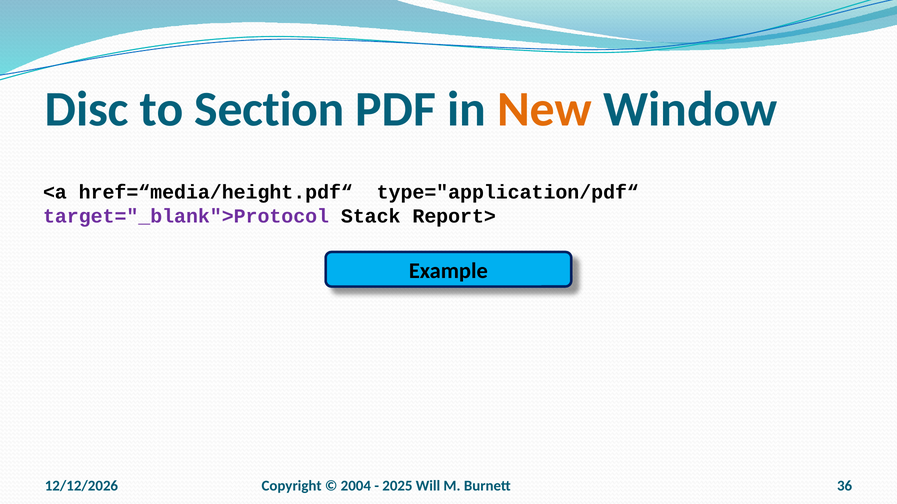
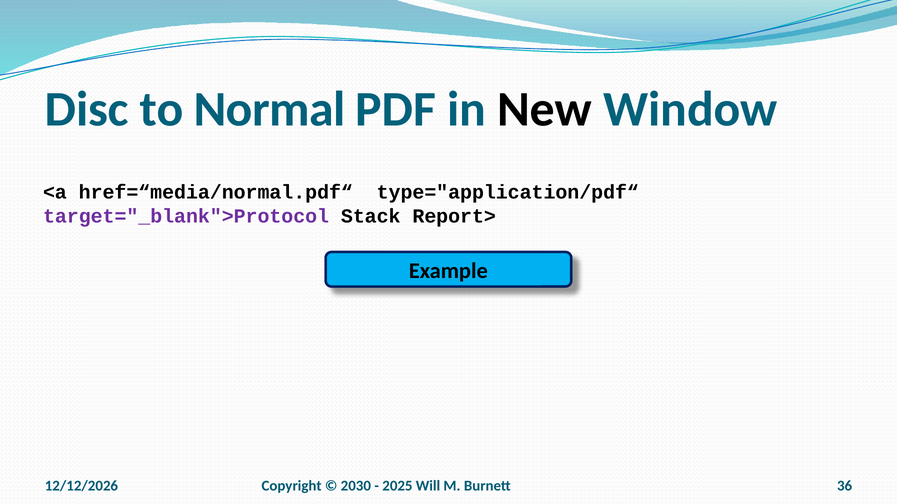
Section: Section -> Normal (270, 109)
New colour: orange -> black (545, 109)
href=“media/height.pdf“: href=“media/height.pdf“ -> href=“media/normal.pdf“ (216, 193)
2004: 2004 -> 2030 (356, 486)
